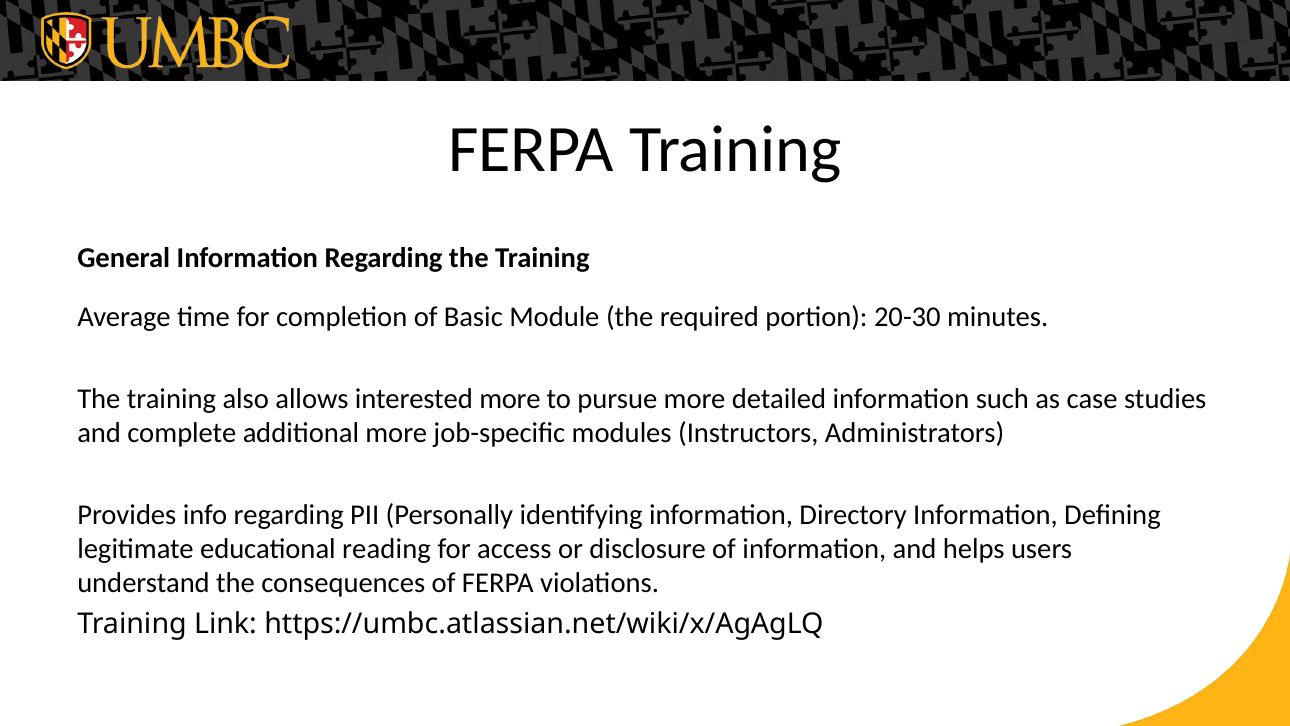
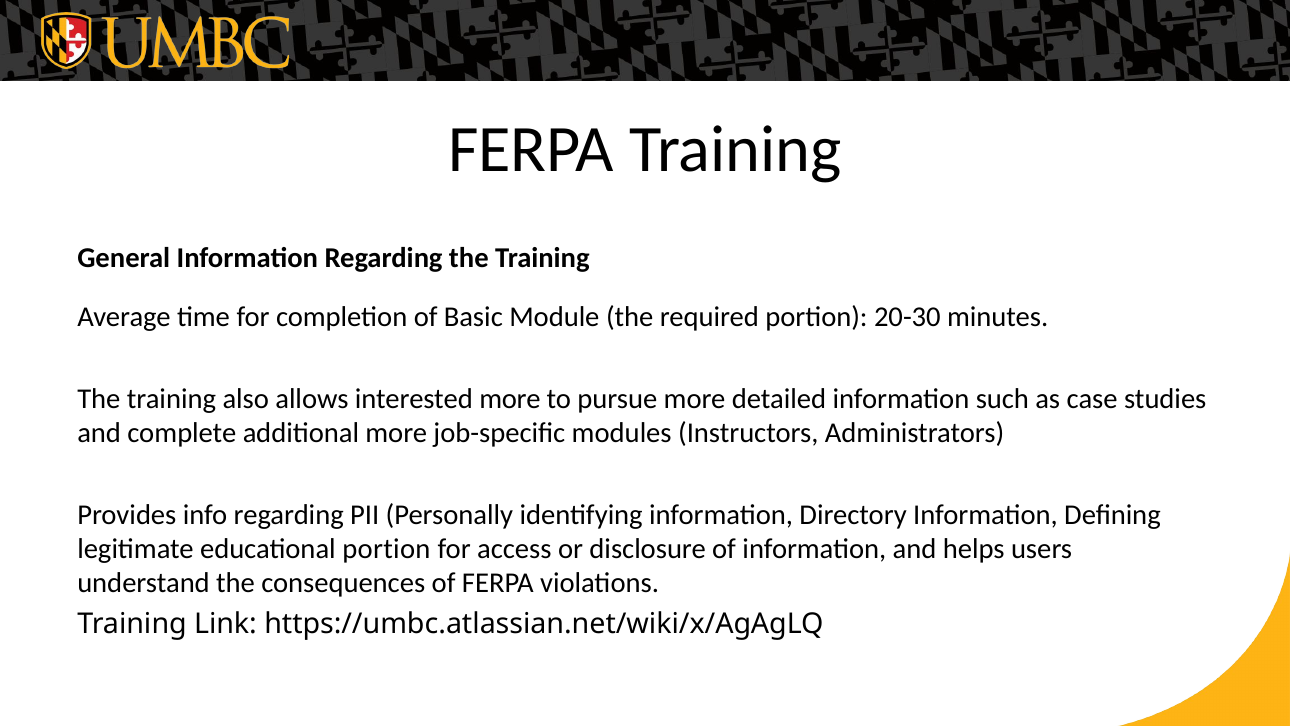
educational reading: reading -> portion (386, 549)
